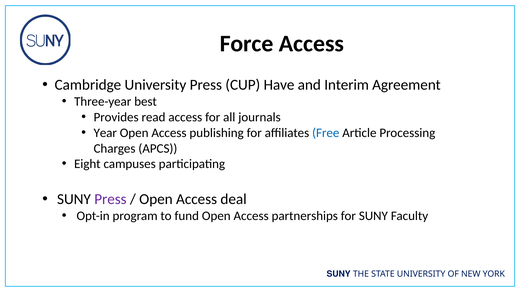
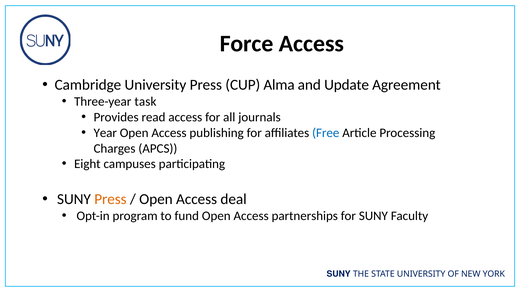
Have: Have -> Alma (279, 85)
Interim: Interim -> Update (347, 85)
best: best -> task (145, 102)
Press colour: purple -> orange (110, 200)
